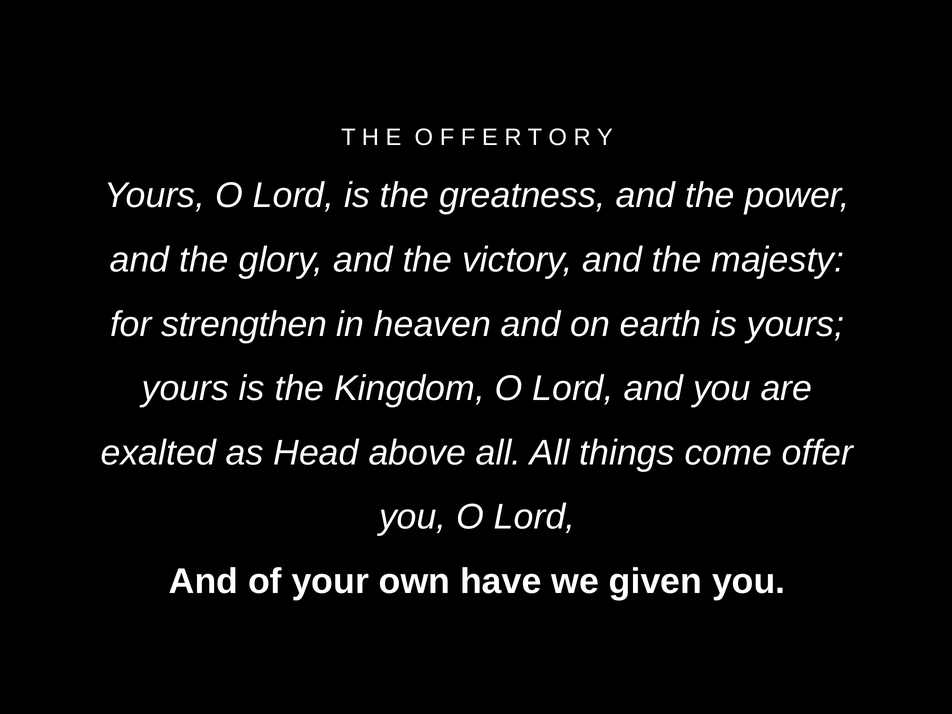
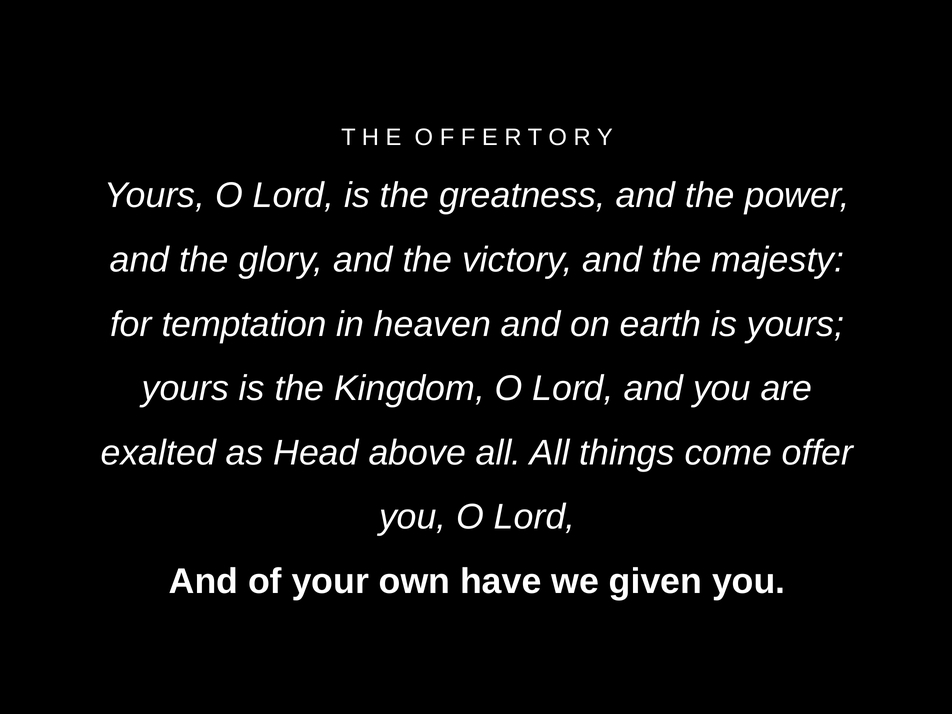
strengthen: strengthen -> temptation (244, 324)
